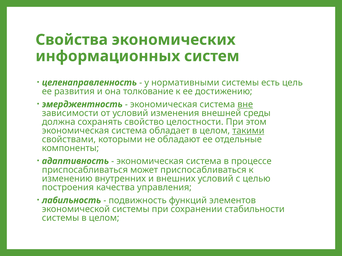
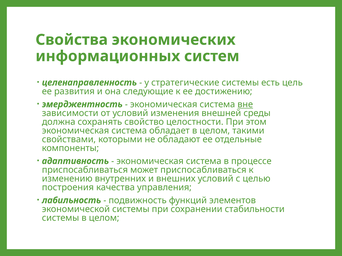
нормативными: нормативными -> стратегические (185, 83)
толкование: толкование -> следующие (148, 91)
такими underline: present -> none (248, 131)
